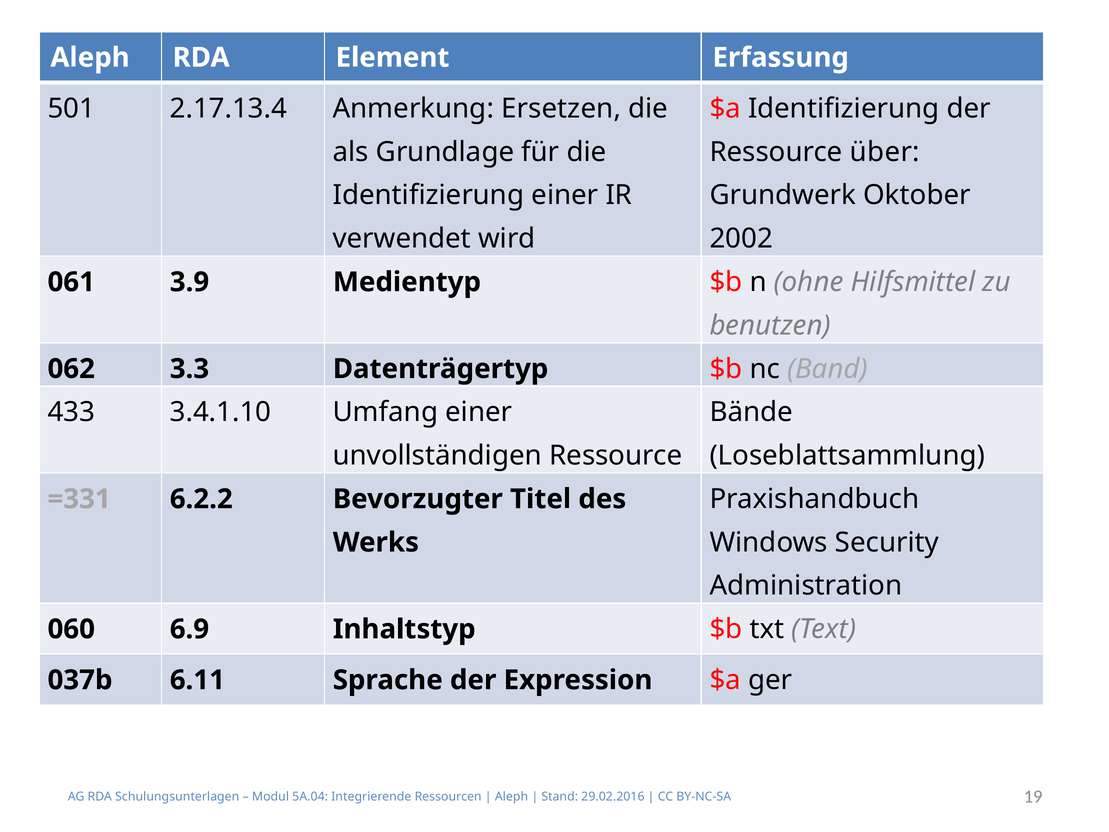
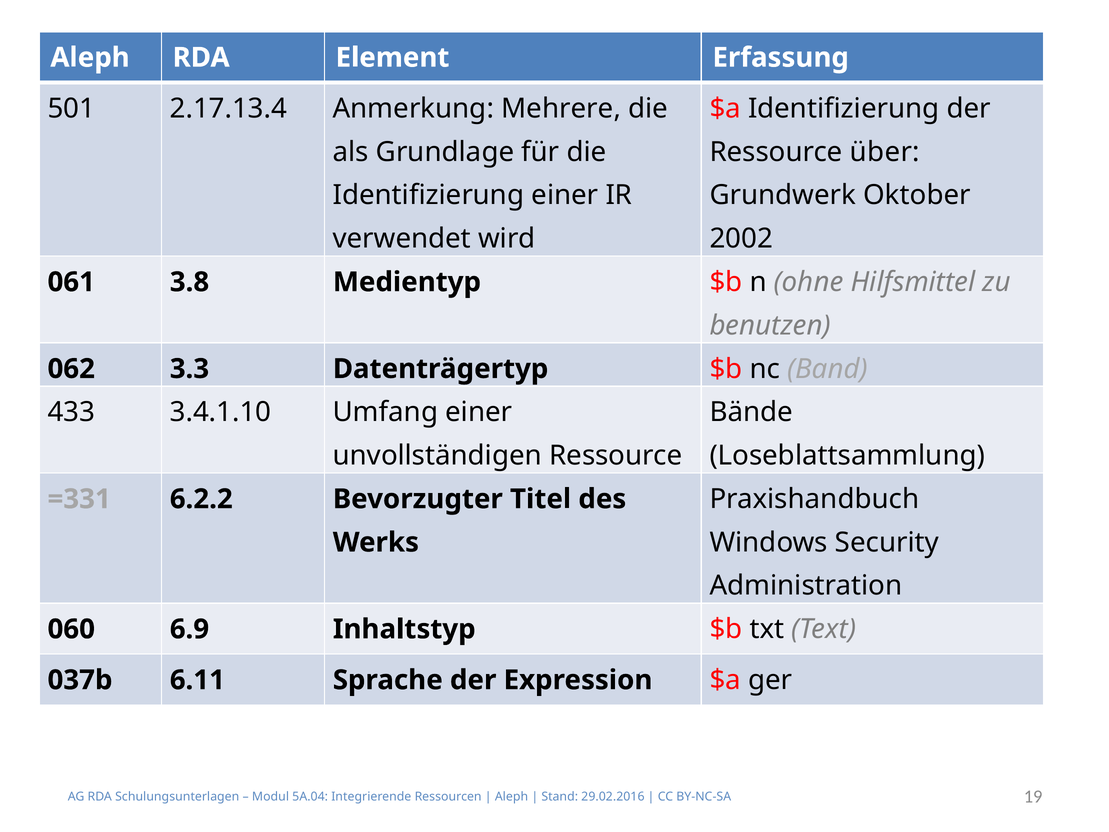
Ersetzen: Ersetzen -> Mehrere (561, 109)
3.9: 3.9 -> 3.8 (189, 282)
